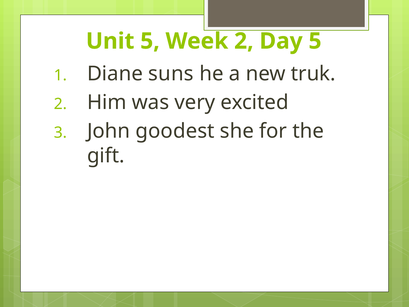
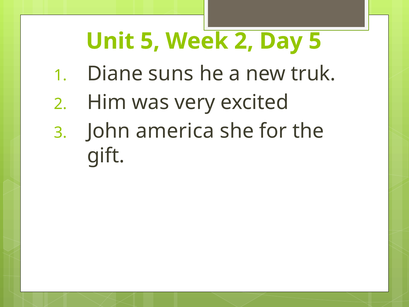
goodest: goodest -> america (175, 131)
